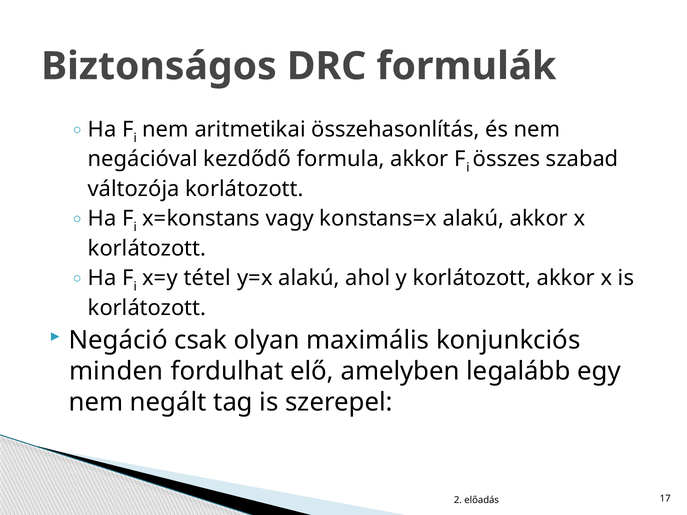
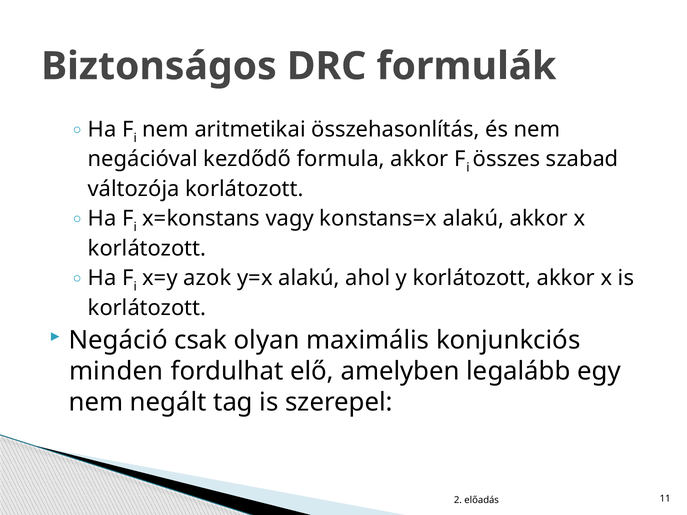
tétel: tétel -> azok (207, 278)
17: 17 -> 11 (665, 499)
